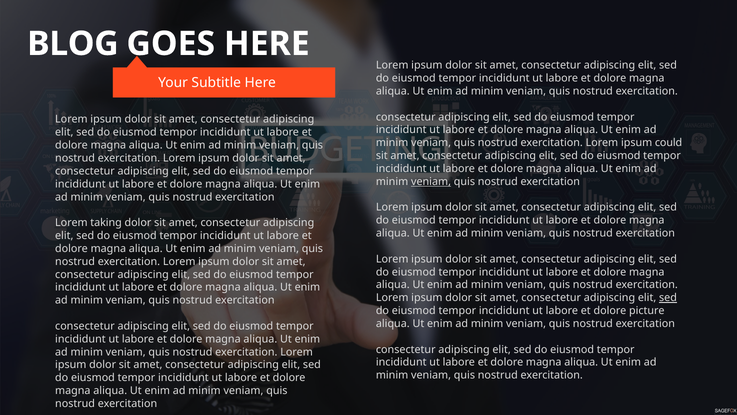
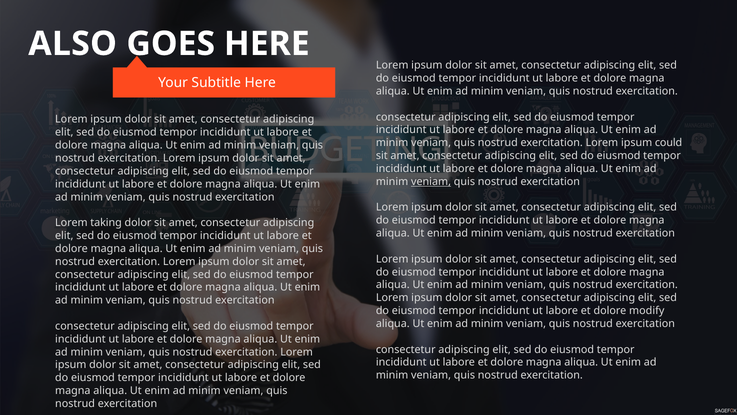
BLOG: BLOG -> ALSO (73, 44)
sed underline: present -> none (668, 298)
picture: picture -> modify (647, 310)
